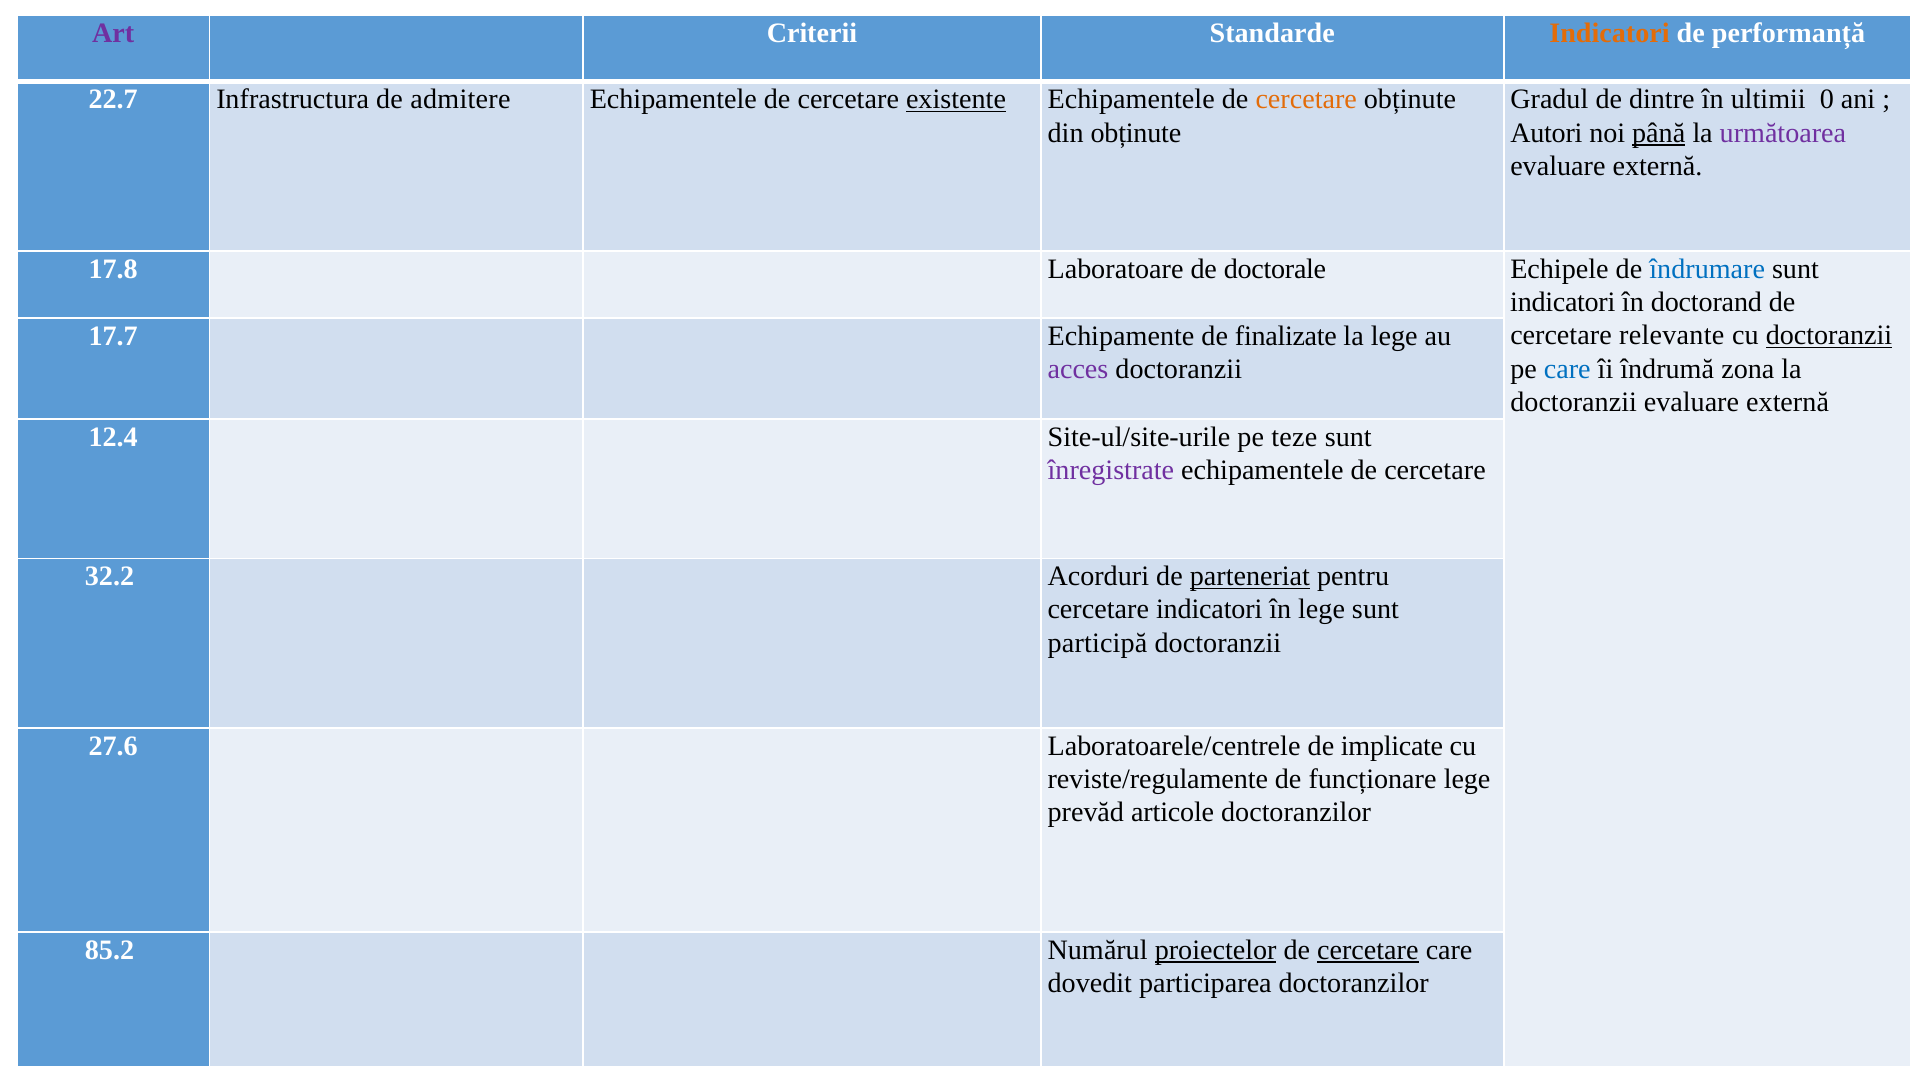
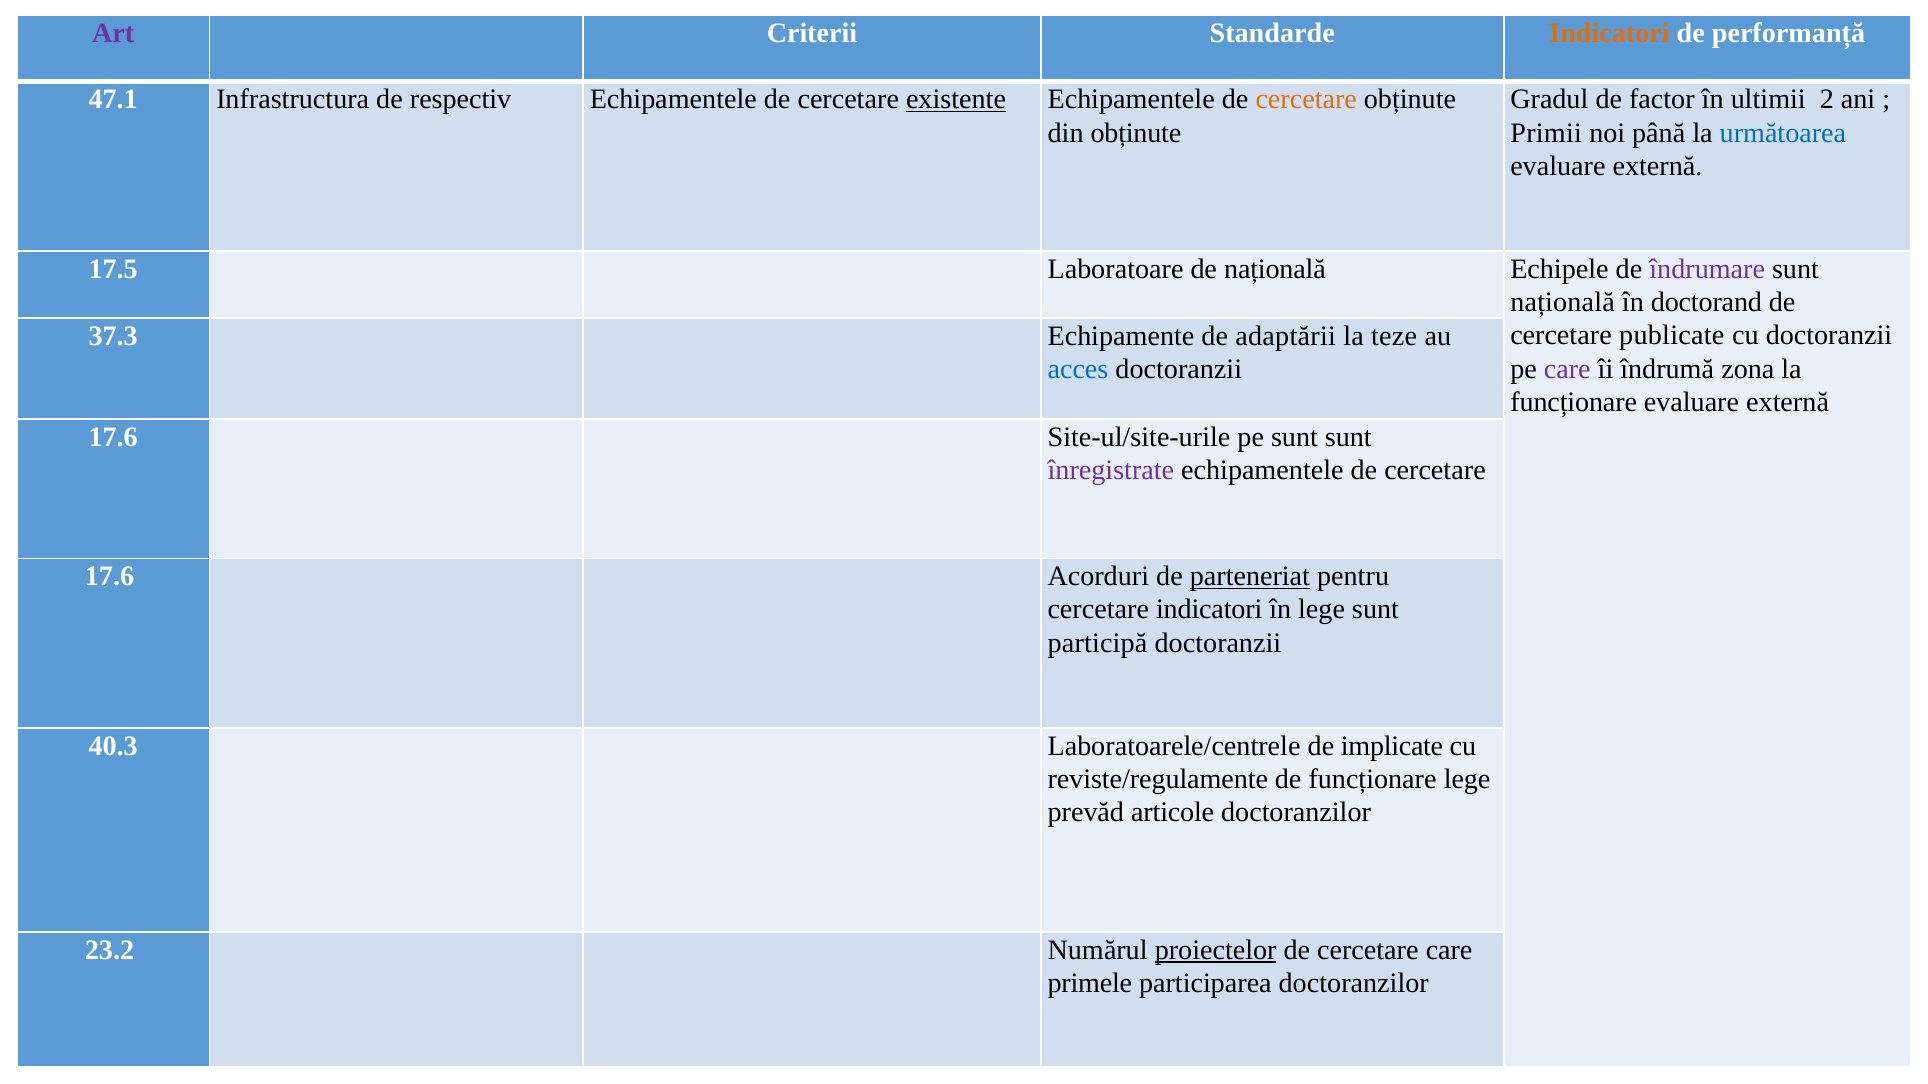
22.7: 22.7 -> 47.1 (113, 100)
admitere: admitere -> respectiv (461, 100)
dintre: dintre -> factor (1662, 100)
0: 0 -> 2 (1827, 100)
Autori: Autori -> Primii (1546, 133)
până underline: present -> none (1659, 133)
următoarea colour: purple -> blue (1783, 133)
17.8: 17.8 -> 17.5 (113, 269)
de doctorale: doctorale -> națională (1275, 269)
îndrumare colour: blue -> purple (1707, 269)
indicatori: indicatori -> națională (1563, 302)
relevante: relevante -> publicate (1672, 336)
doctoranzii underline: present -> none (1829, 336)
17.7: 17.7 -> 37.3 (113, 336)
finalizate: finalizate -> adaptării (1286, 336)
la lege: lege -> teze (1394, 336)
care colour: blue -> purple (1567, 369)
acces colour: purple -> blue (1078, 369)
doctoranzii: doctoranzii -> funcționare (1574, 402)
12.4: 12.4 -> 17.6 (113, 437)
pe teze: teze -> sunt (1294, 437)
32.2: 32.2 -> 17.6 (110, 577)
27.6: 27.6 -> 40.3 (113, 746)
85.2: 85.2 -> 23.2 (110, 950)
cercetare underline: present -> none (1368, 950)
dovedit: dovedit -> primele (1090, 983)
